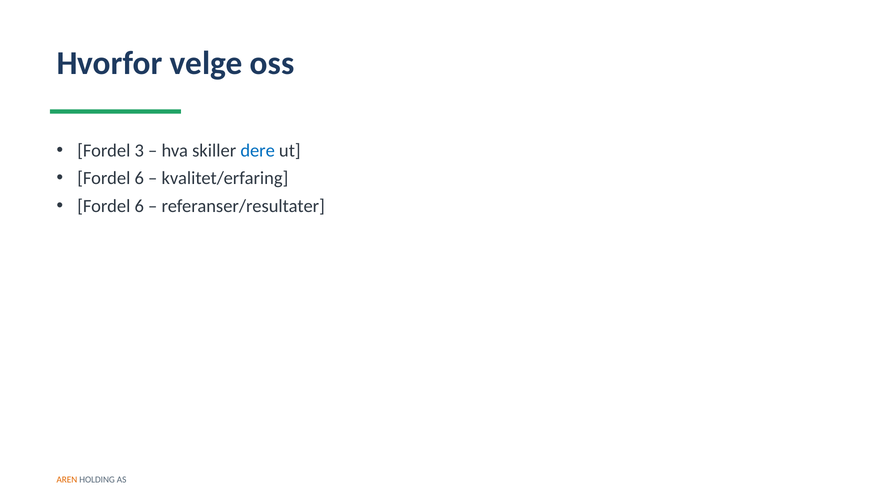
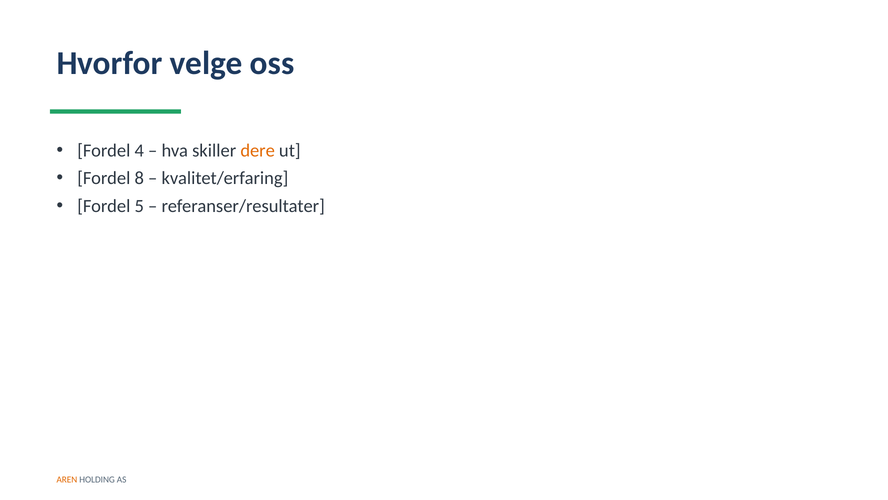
3: 3 -> 4 (139, 150)
dere colour: blue -> orange (258, 150)
6: 6 -> 8 (139, 178)
6: 6 -> 5 (139, 206)
